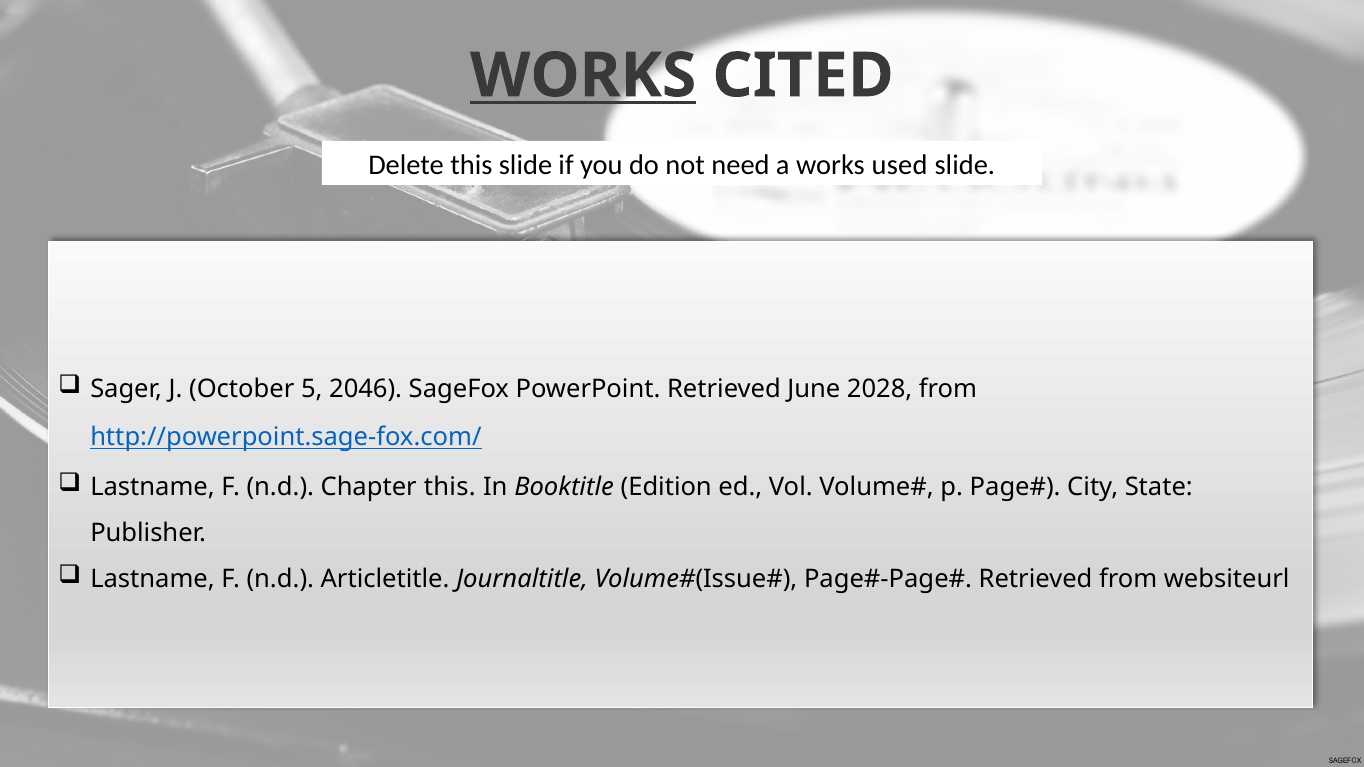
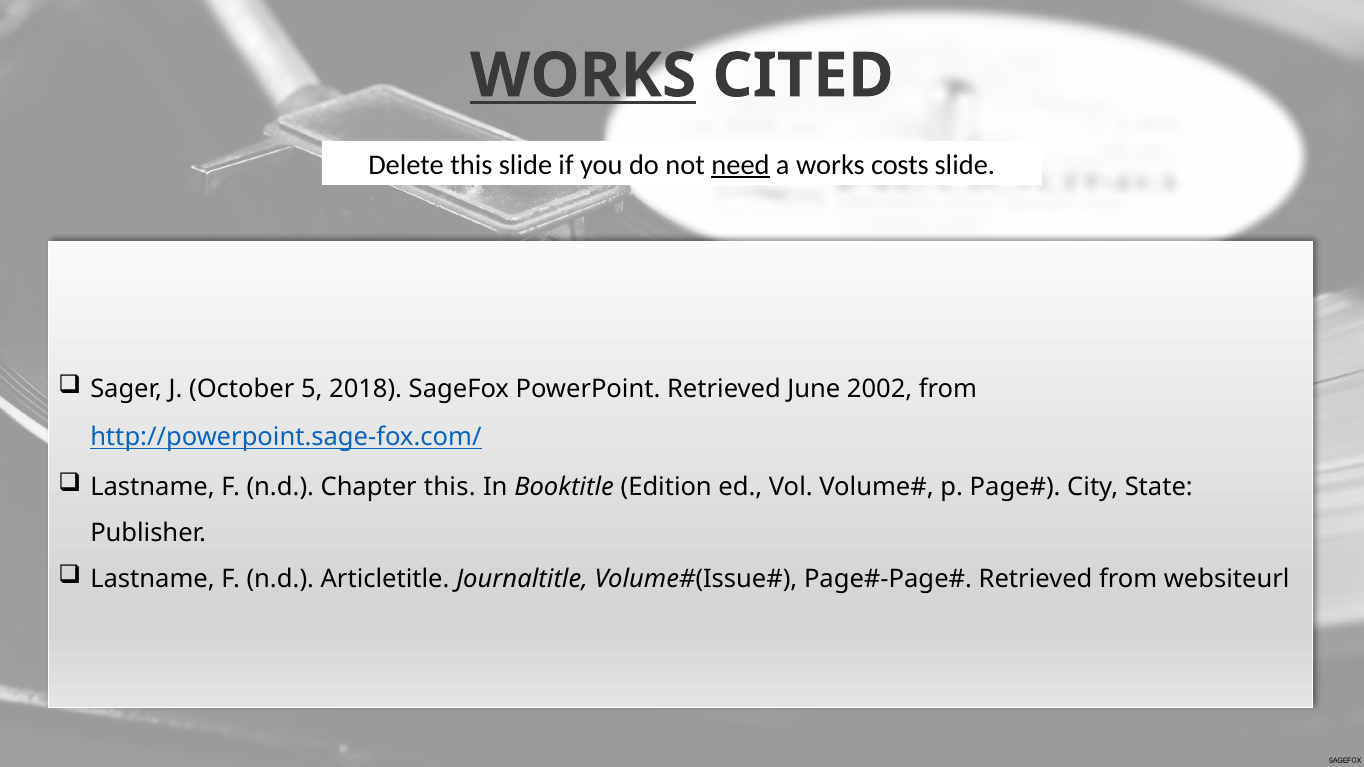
need underline: none -> present (740, 165)
used: used -> costs (900, 165)
2046: 2046 -> 2018 (366, 389)
2028: 2028 -> 2002 (880, 389)
